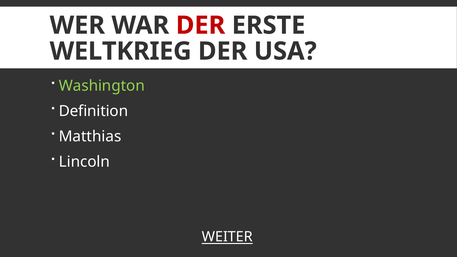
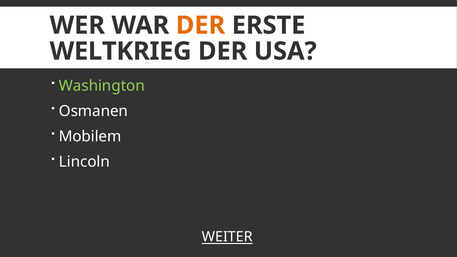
DER colour: red -> orange (201, 25)
Definition: Definition -> Osmanen (93, 111)
Matthias: Matthias -> Mobilem (90, 136)
